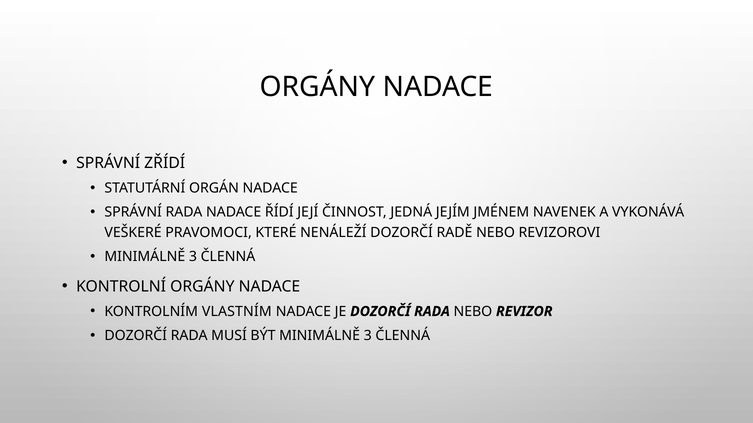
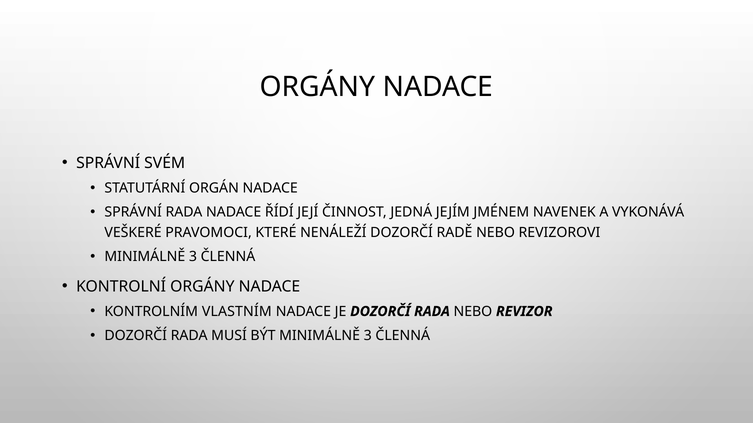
ZŘÍDÍ: ZŘÍDÍ -> SVÉM (165, 163)
